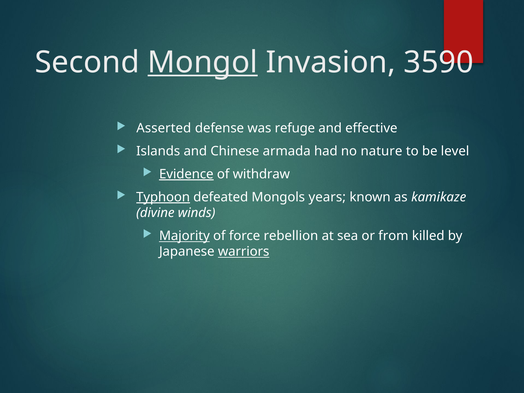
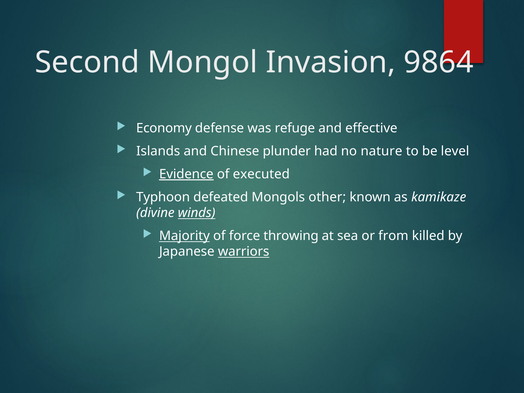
Mongol underline: present -> none (203, 62)
3590: 3590 -> 9864 (439, 62)
Asserted: Asserted -> Economy (164, 128)
armada: armada -> plunder (287, 151)
withdraw: withdraw -> executed (261, 174)
Typhoon underline: present -> none (163, 197)
years: years -> other (327, 197)
winds underline: none -> present (197, 213)
rebellion: rebellion -> throwing (291, 236)
